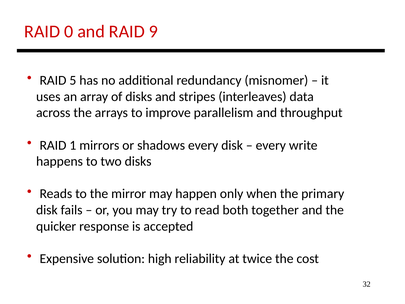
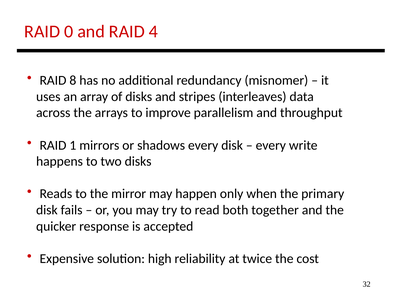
9: 9 -> 4 (153, 32)
5: 5 -> 8 (73, 80)
